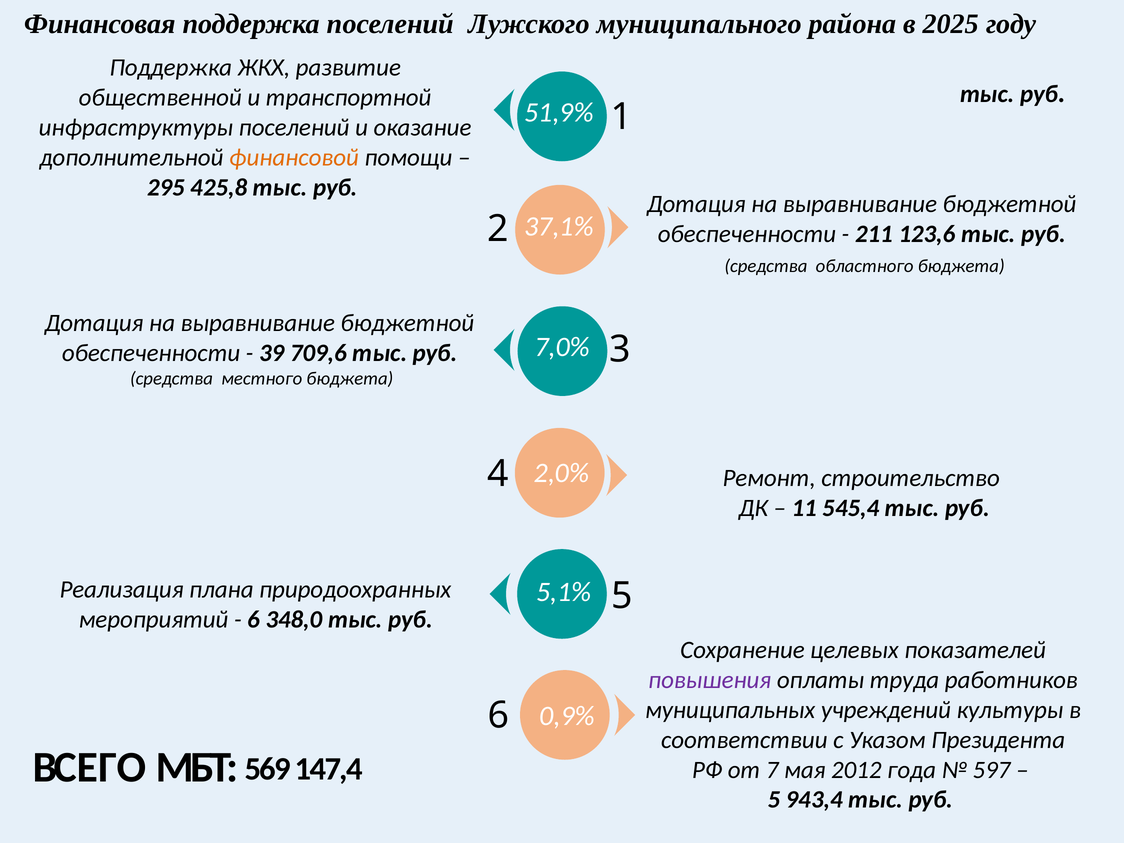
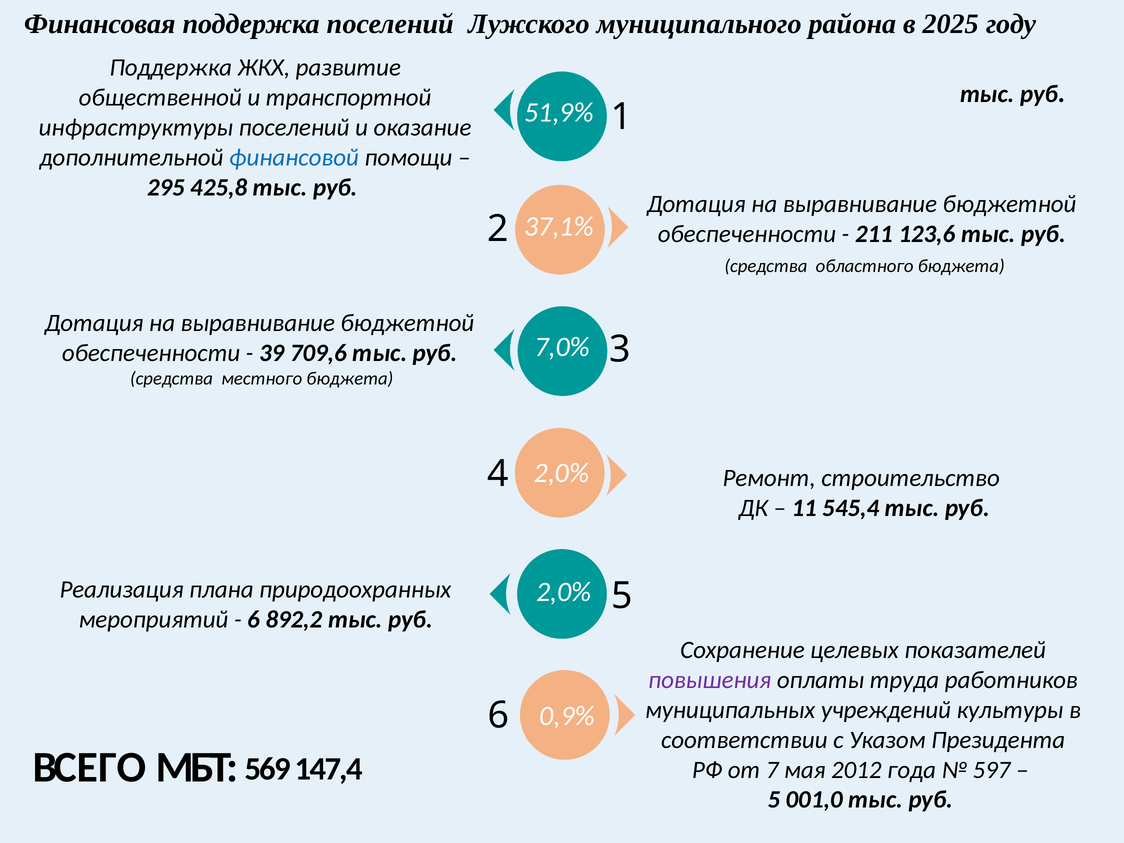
финансовой colour: orange -> blue (294, 157)
5,1%: 5,1% -> 2,0% (564, 592)
348,0: 348,0 -> 892,2 (294, 619)
943,4: 943,4 -> 001,0 (814, 800)
